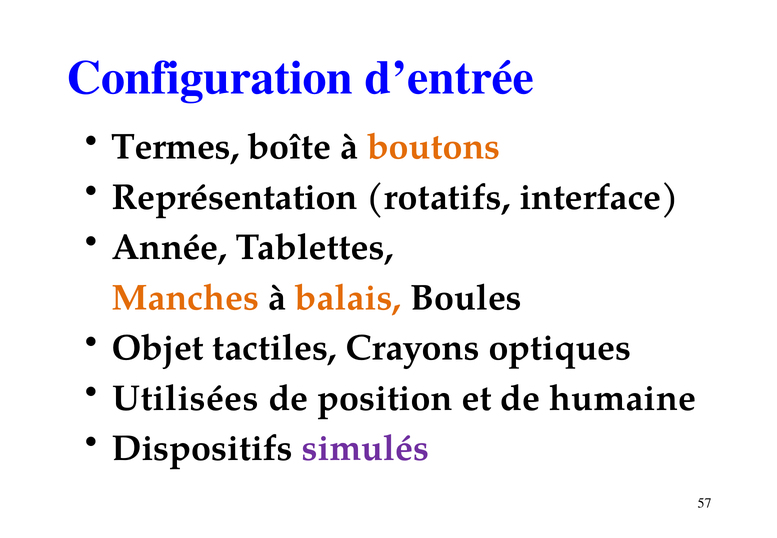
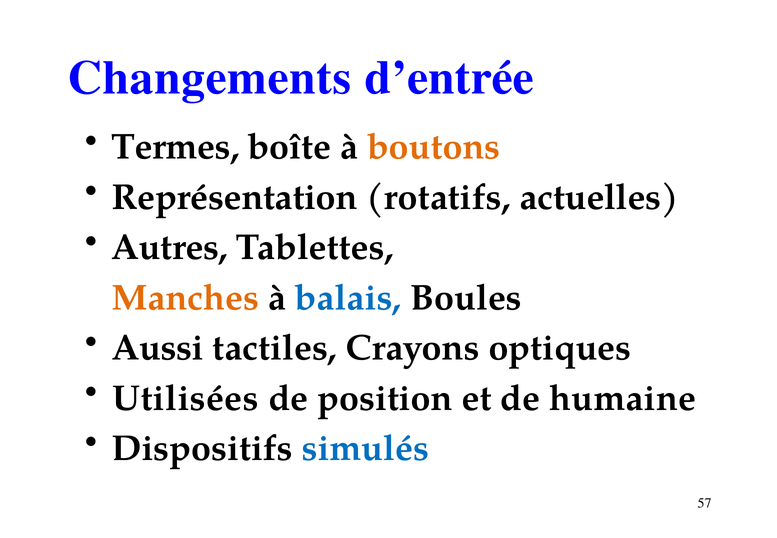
Configuration: Configuration -> Changements (210, 78)
interface: interface -> actuelles (599, 197)
Année: Année -> Autres (170, 248)
balais colour: orange -> blue (348, 298)
Objet: Objet -> Aussi (158, 348)
simulés colour: purple -> blue (365, 448)
